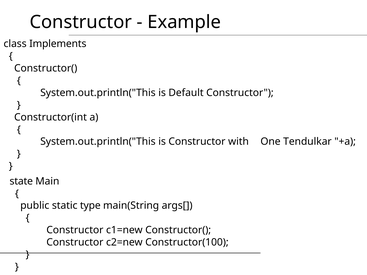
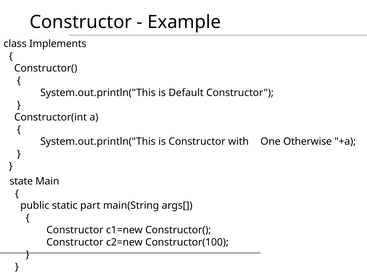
Tendulkar: Tendulkar -> Otherwise (308, 142)
type: type -> part (90, 206)
